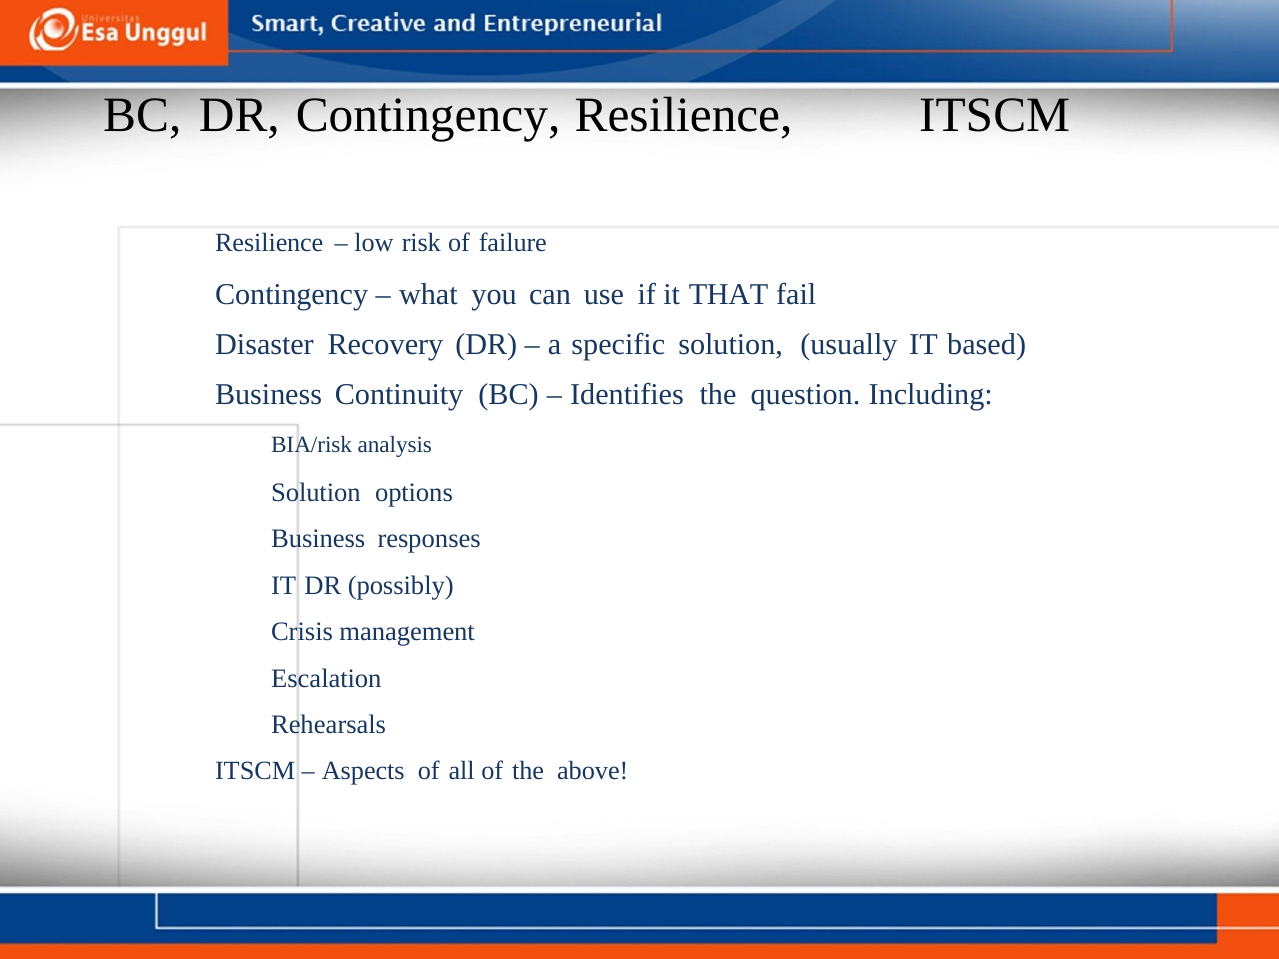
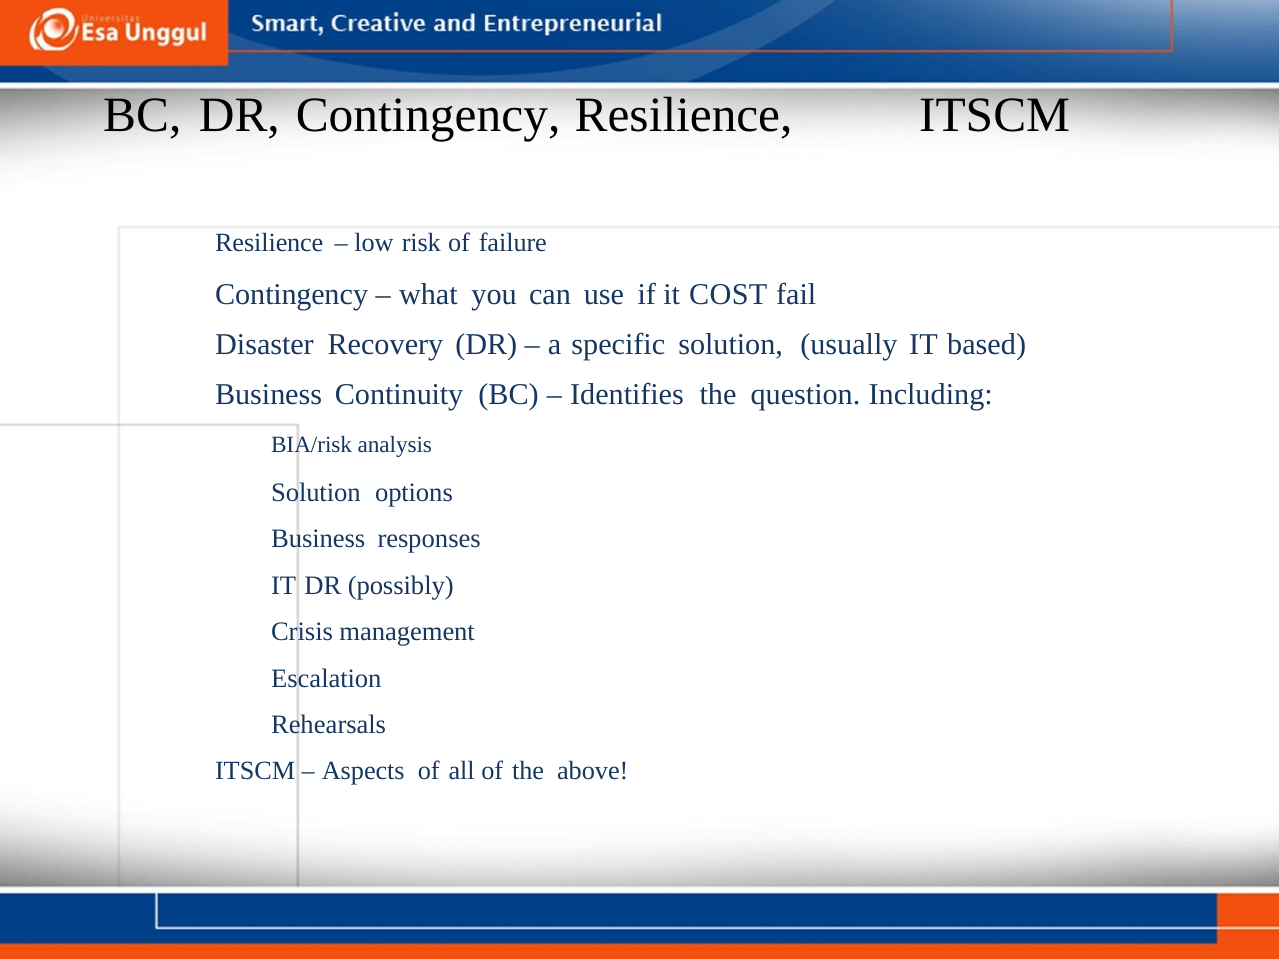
THAT: THAT -> COST (728, 294)
